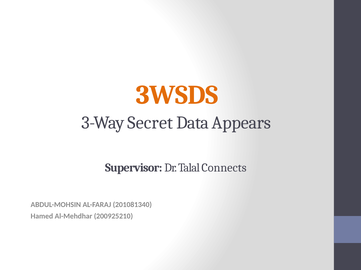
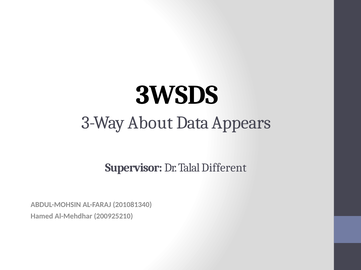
3WSDS colour: orange -> black (177, 95)
Secret: Secret -> About (150, 123)
Connects: Connects -> Different (224, 168)
